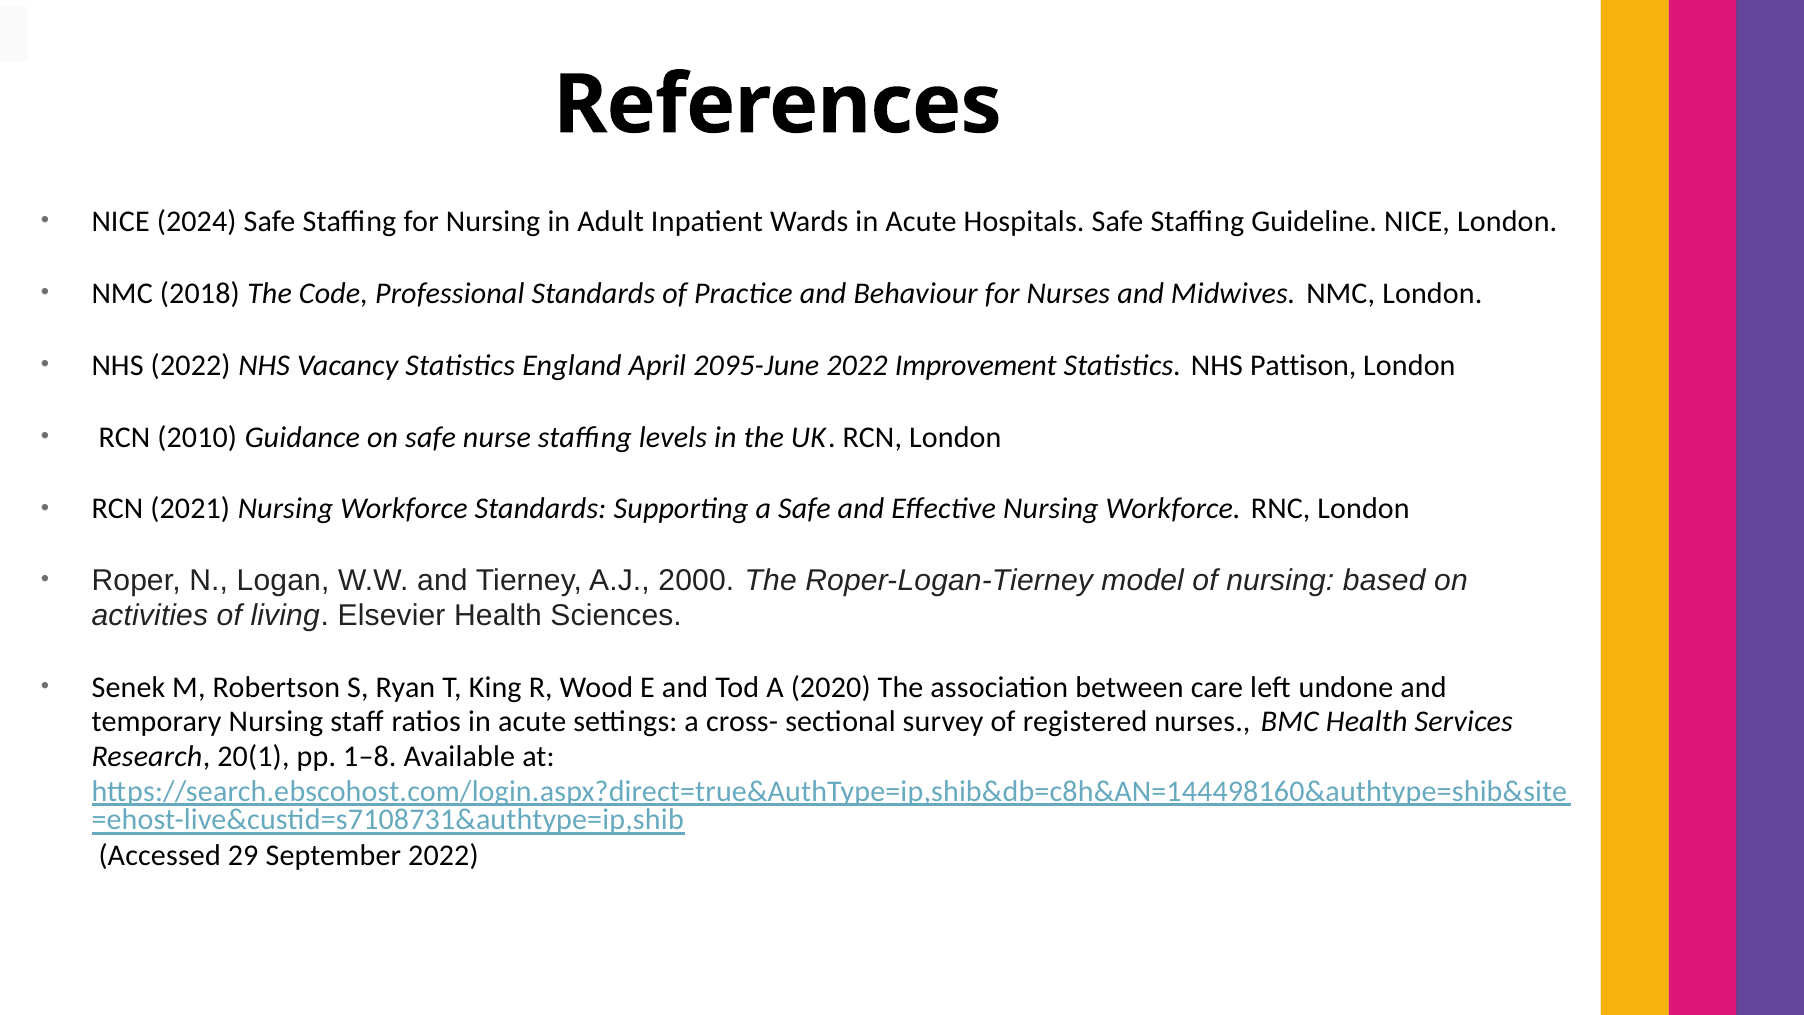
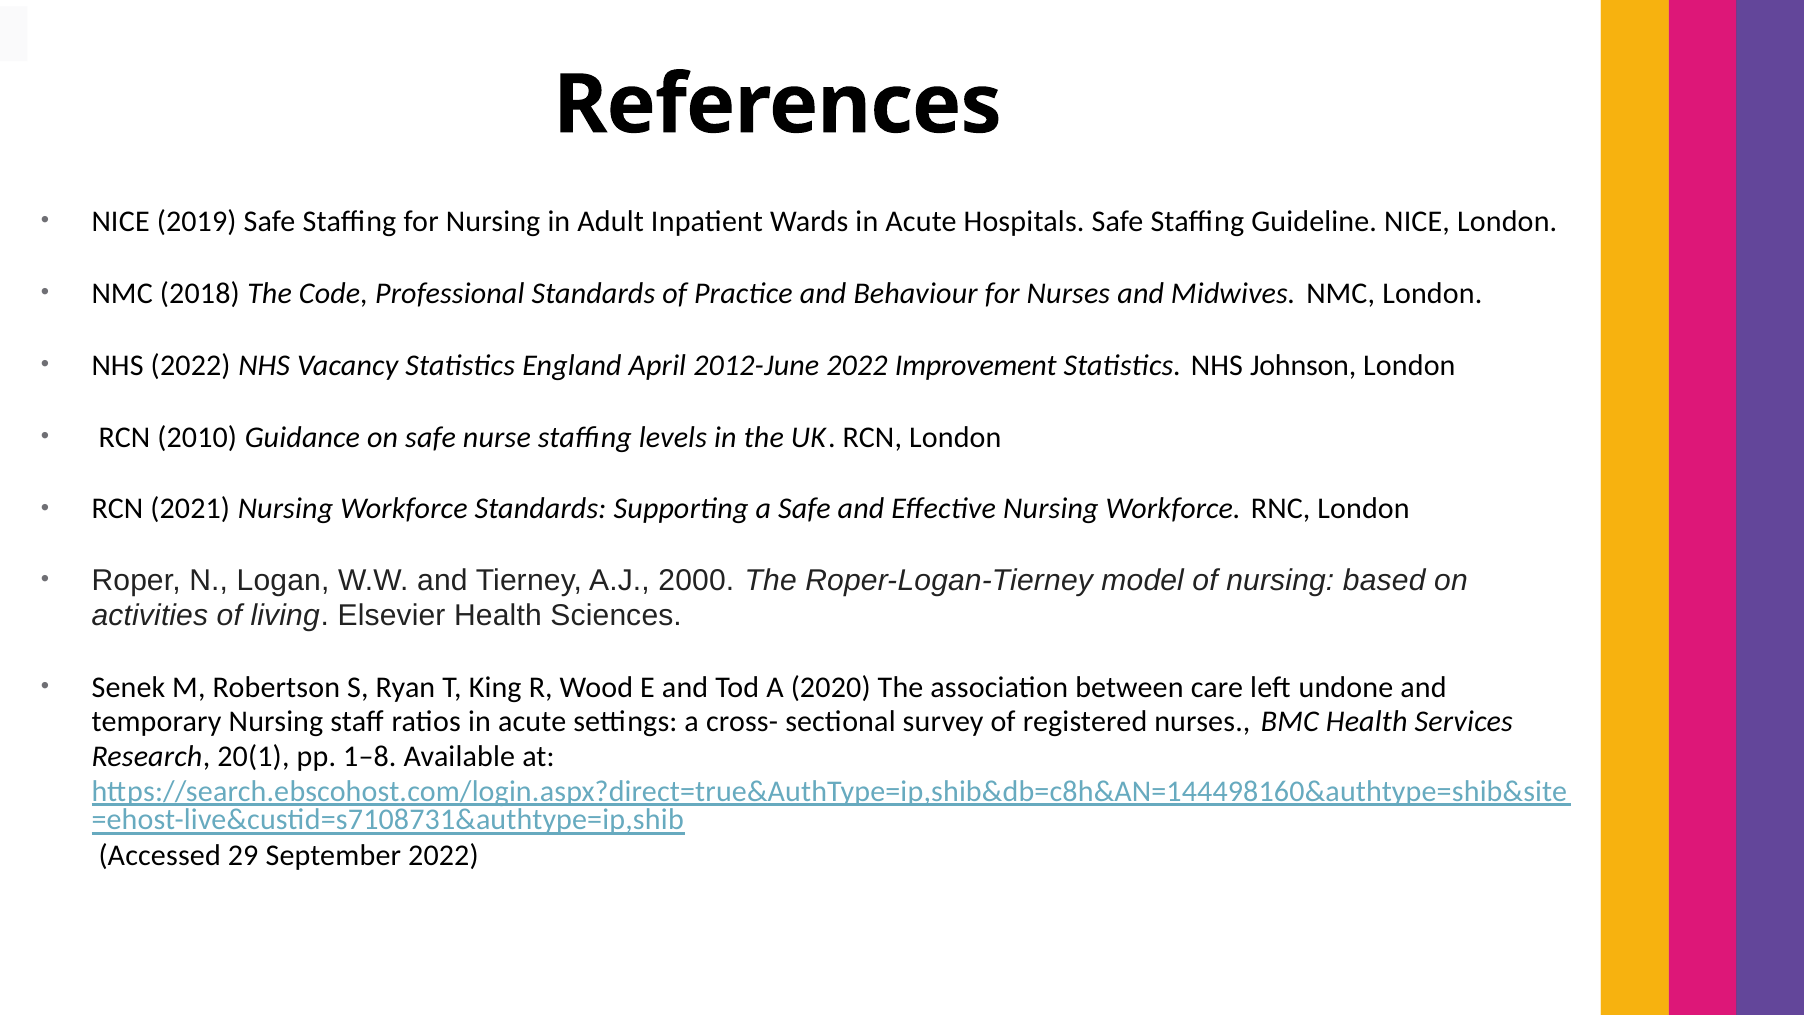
2024: 2024 -> 2019 (197, 222)
2095-June: 2095-June -> 2012-June (756, 365)
Pattison: Pattison -> Johnson (1303, 365)
